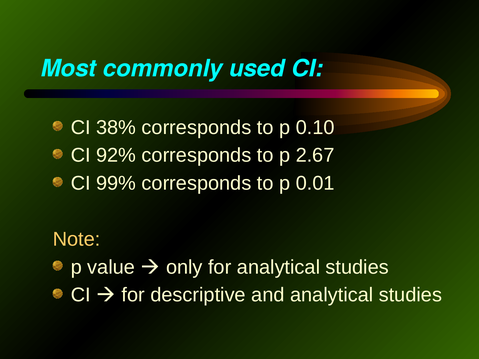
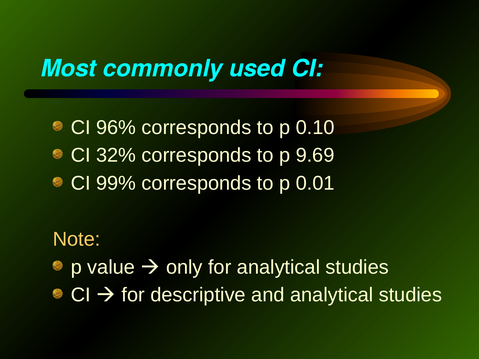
38%: 38% -> 96% (116, 128)
92%: 92% -> 32% (116, 156)
2.67: 2.67 -> 9.69 (315, 156)
